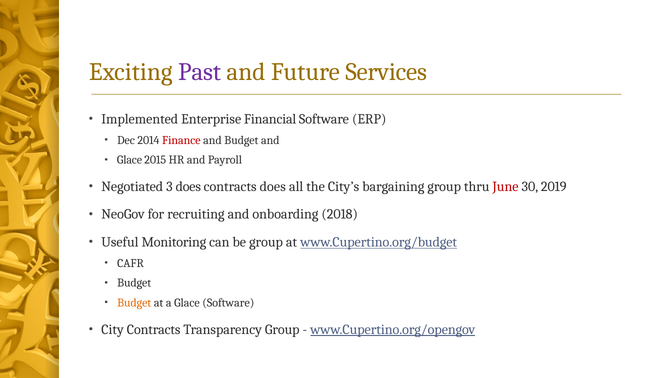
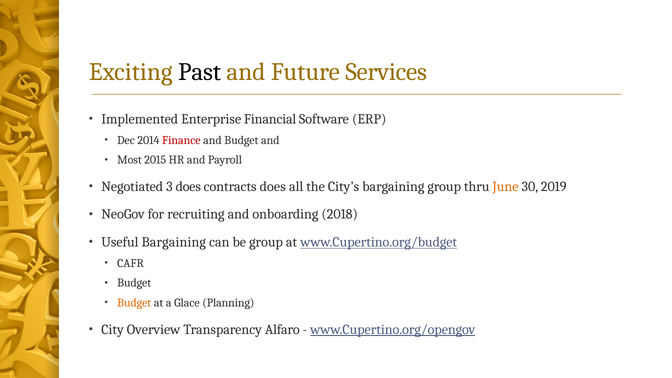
Past colour: purple -> black (200, 72)
Glace: Glace -> Most (129, 160)
June colour: red -> orange (506, 187)
Useful Monitoring: Monitoring -> Bargaining (174, 242)
Glace Software: Software -> Planning (228, 303)
City Contracts: Contracts -> Overview (154, 329)
Transparency Group: Group -> Alfaro (282, 329)
